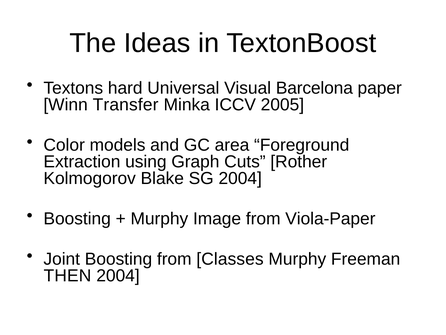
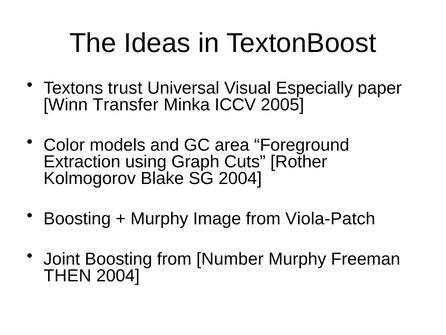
hard: hard -> trust (125, 88)
Barcelona: Barcelona -> Especially (314, 88)
Viola-Paper: Viola-Paper -> Viola-Patch (330, 218)
Classes: Classes -> Number (230, 259)
